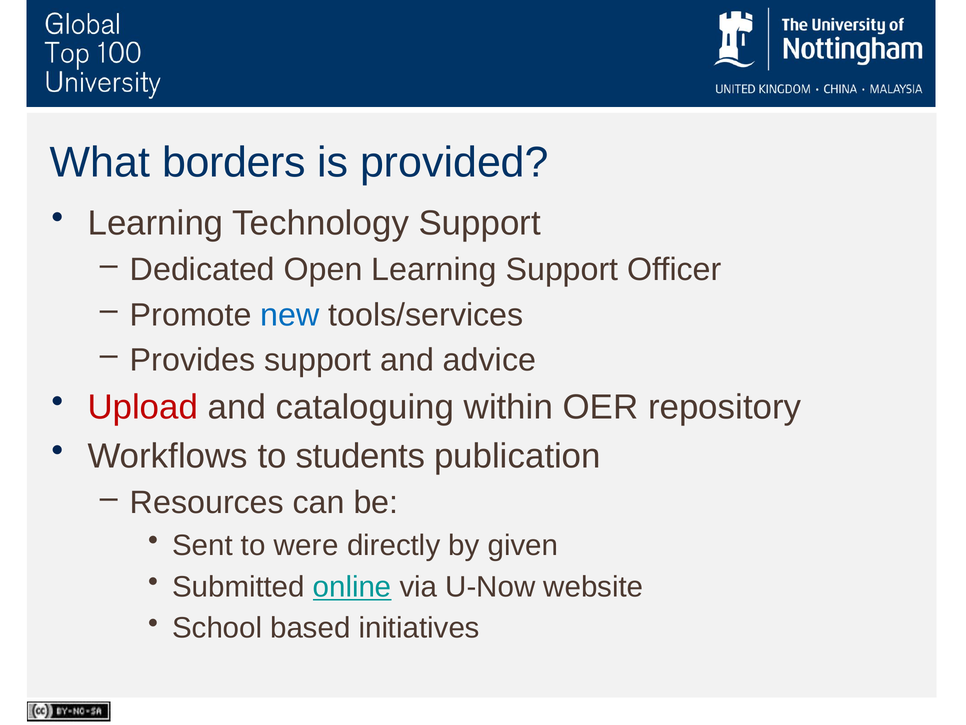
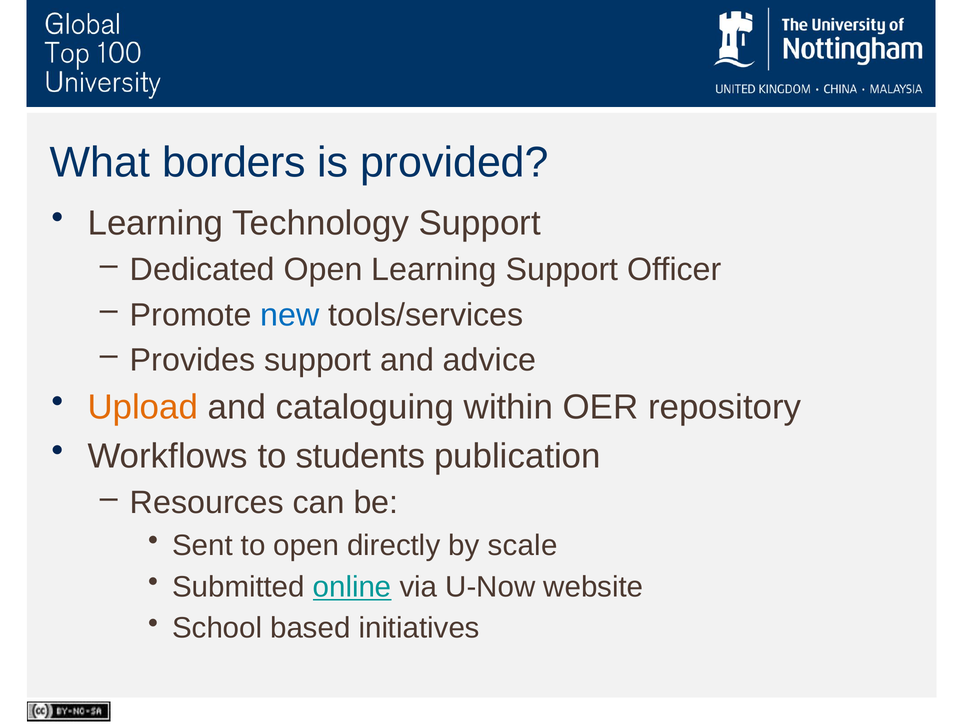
Upload colour: red -> orange (143, 407)
to were: were -> open (306, 545)
given: given -> scale (523, 545)
